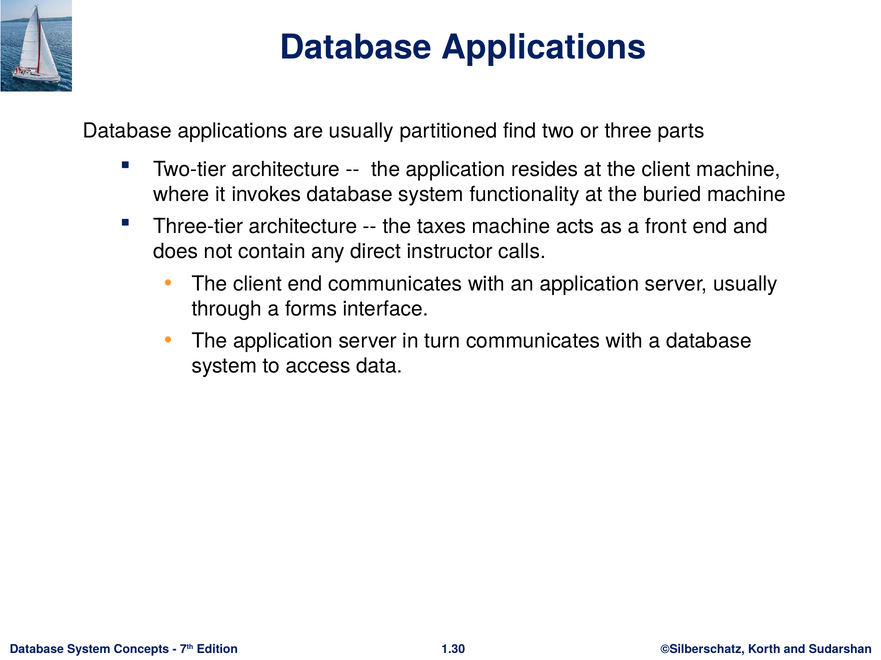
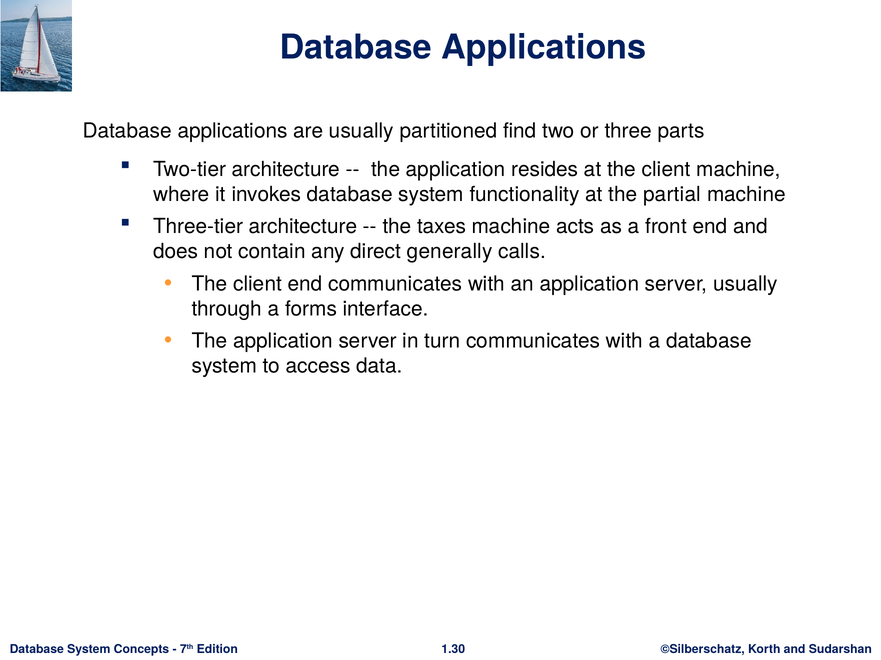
buried: buried -> partial (672, 195)
instructor: instructor -> generally (450, 252)
